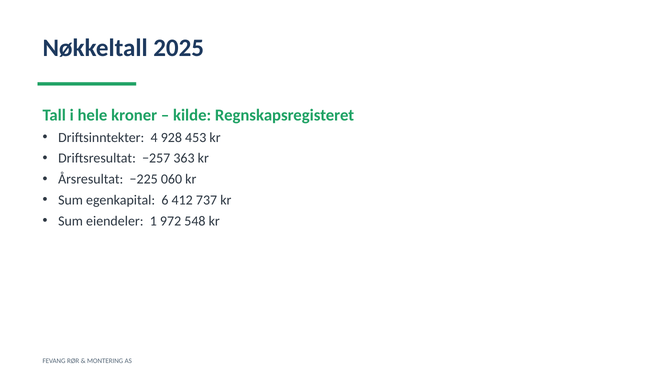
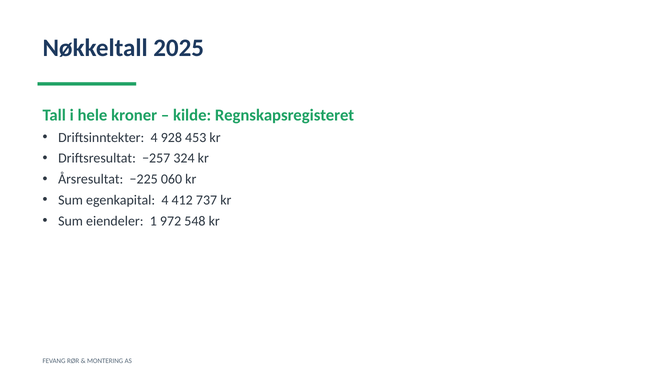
363: 363 -> 324 (184, 158)
egenkapital 6: 6 -> 4 (165, 200)
